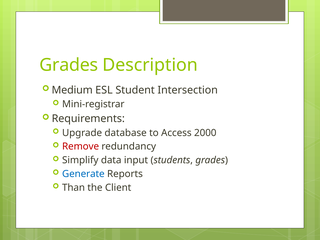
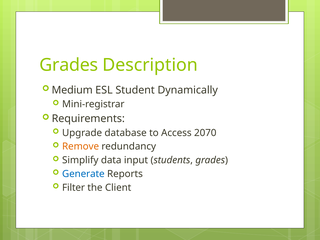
Intersection: Intersection -> Dynamically (188, 90)
2000: 2000 -> 2070 (205, 133)
Remove colour: red -> orange (81, 147)
Than: Than -> Filter (74, 188)
